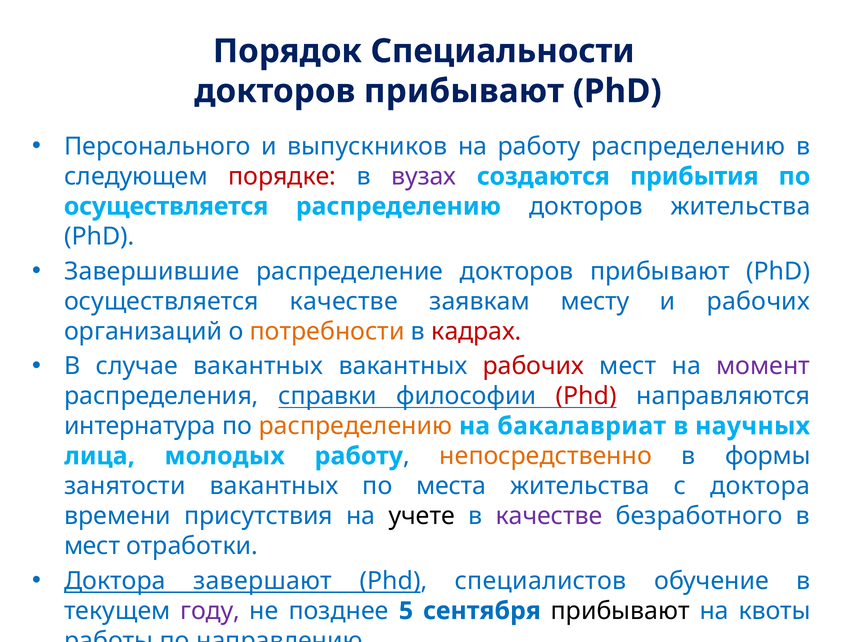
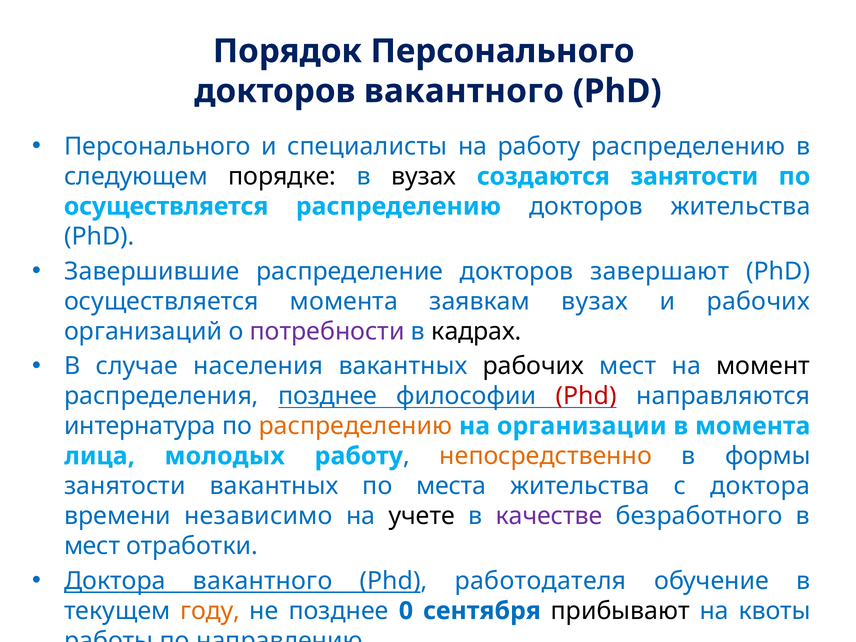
Порядок Специальности: Специальности -> Персонального (503, 51)
прибывают: прибывают -> вакантного (464, 91)
выпускников: выпускников -> специалисты (367, 147)
порядке colour: red -> black (282, 176)
вузах colour: purple -> black (424, 176)
создаются прибытия: прибытия -> занятости (694, 176)
распределение докторов прибывают: прибывают -> завершают (660, 271)
осуществляется качестве: качестве -> момента (344, 301)
заявкам месту: месту -> вузах (595, 301)
потребности colour: orange -> purple (327, 331)
кадрах colour: red -> black (476, 331)
случае вакантных: вакантных -> населения (258, 366)
рабочих colour: red -> black (533, 366)
момент colour: purple -> black (763, 366)
распределения справки: справки -> позднее (328, 396)
бакалавриат: бакалавриат -> организации (582, 426)
в научных: научных -> момента (753, 426)
присутствия: присутствия -> независимо (258, 516)
Доктора завершают: завершают -> вакантного (263, 581)
специалистов: специалистов -> работодателя (541, 581)
году colour: purple -> orange (210, 611)
5: 5 -> 0 (406, 611)
